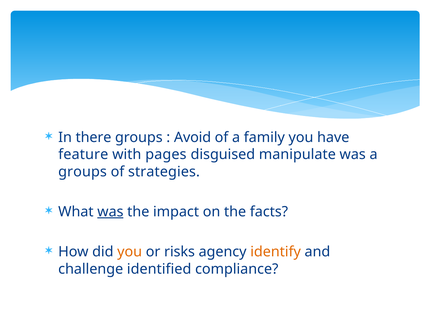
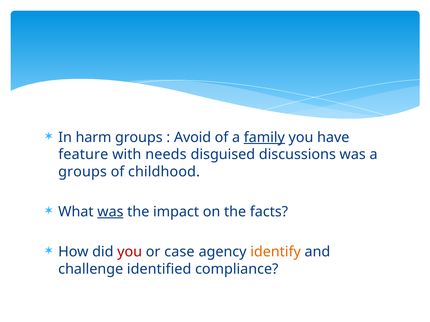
there: there -> harm (94, 138)
family underline: none -> present (264, 138)
pages: pages -> needs (166, 155)
manipulate: manipulate -> discussions (297, 155)
strategies: strategies -> childhood (164, 172)
you colour: orange -> red (130, 252)
risks: risks -> case (179, 252)
